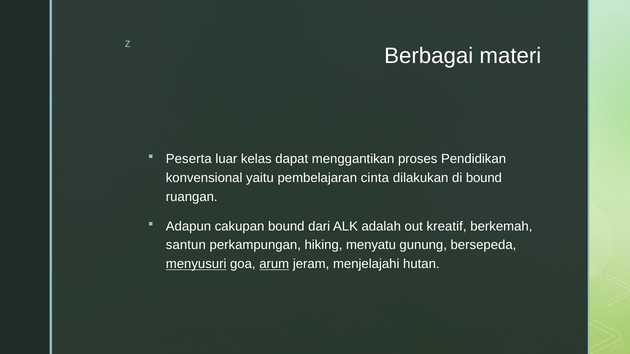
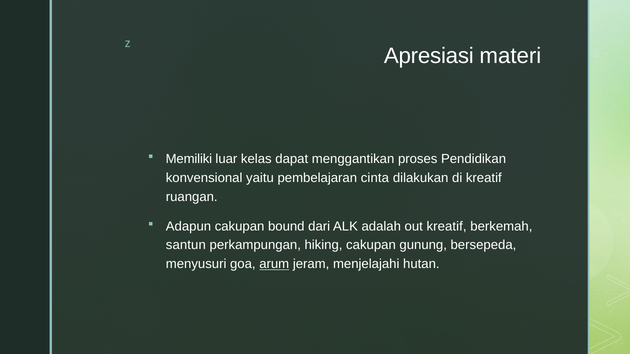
Berbagai: Berbagai -> Apresiasi (429, 56)
Peserta: Peserta -> Memiliki (189, 159)
di bound: bound -> kreatif (484, 178)
hiking menyatu: menyatu -> cakupan (371, 245)
menyusuri underline: present -> none (196, 264)
